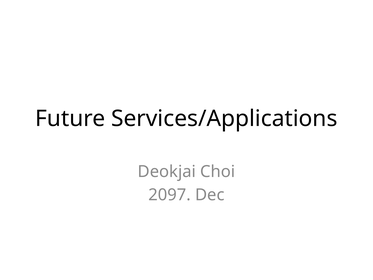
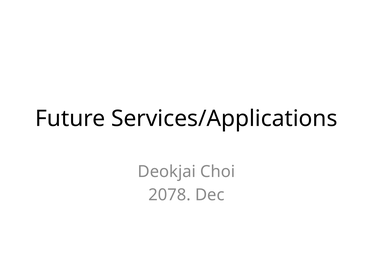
2097: 2097 -> 2078 (170, 195)
